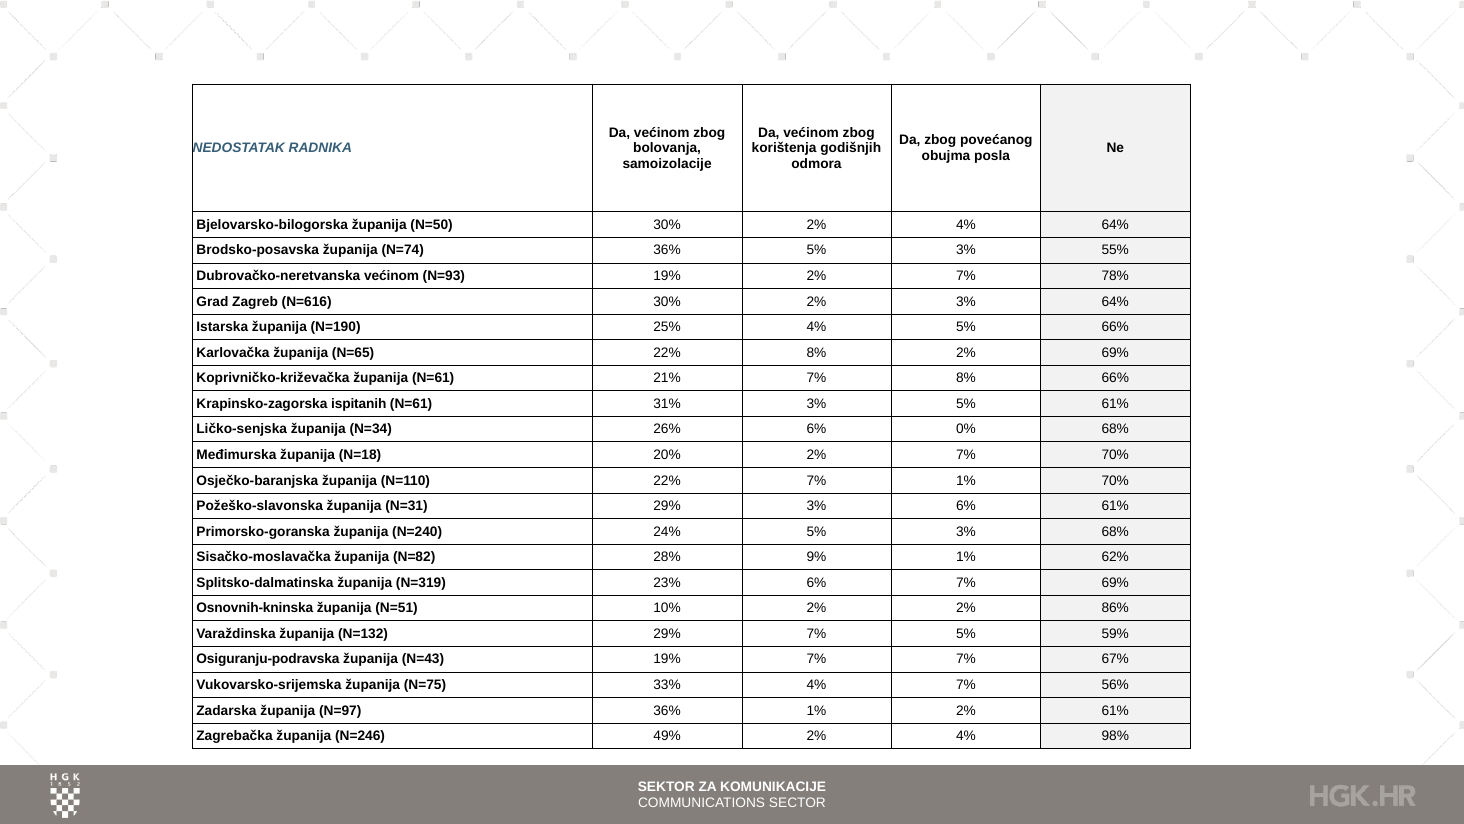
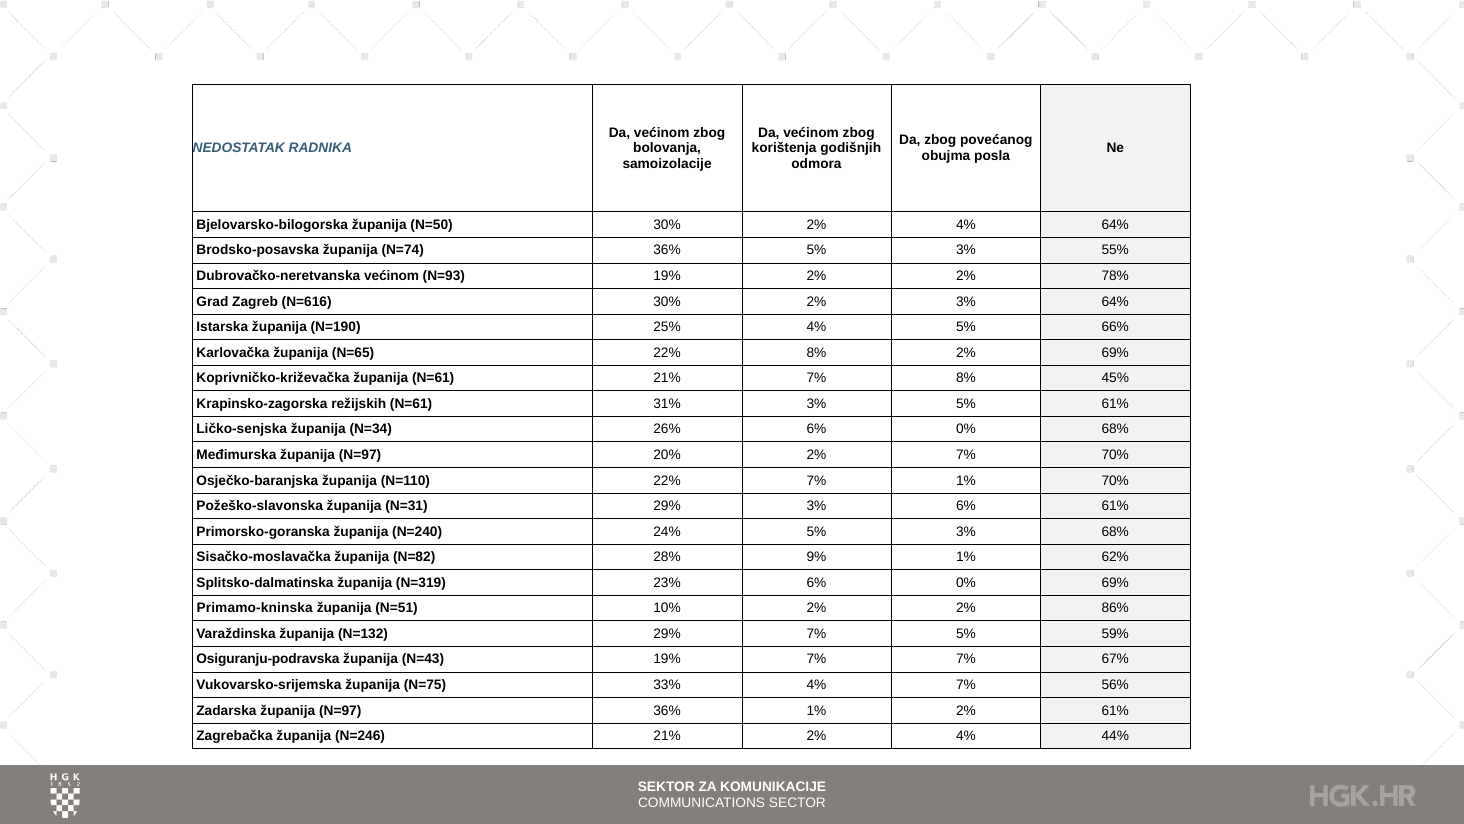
19% 2% 7%: 7% -> 2% (966, 276)
8% 66%: 66% -> 45% (1115, 378)
ispitanih: ispitanih -> režijskih (359, 404)
Međimurska županija N=18: N=18 -> N=97 (360, 455)
23% 6% 7%: 7% -> 0% (966, 582)
Osnovnih-kninska: Osnovnih-kninska -> Primamo-kninska (255, 608)
N=246 49%: 49% -> 21% (667, 736)
98%: 98% -> 44% (1115, 736)
